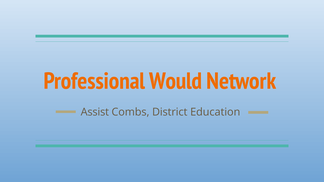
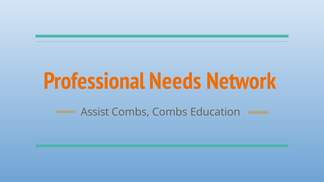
Would: Would -> Needs (175, 81)
Combs District: District -> Combs (170, 112)
